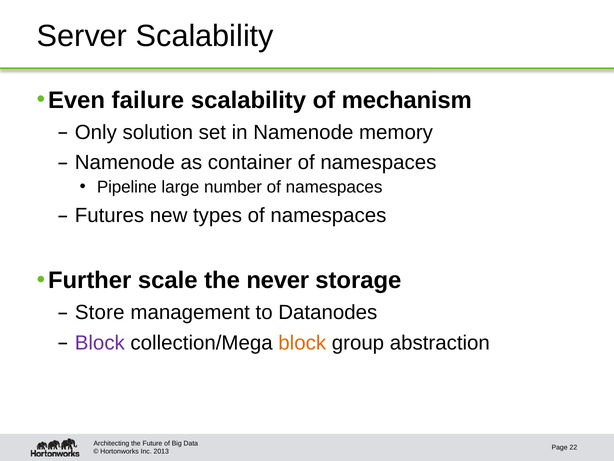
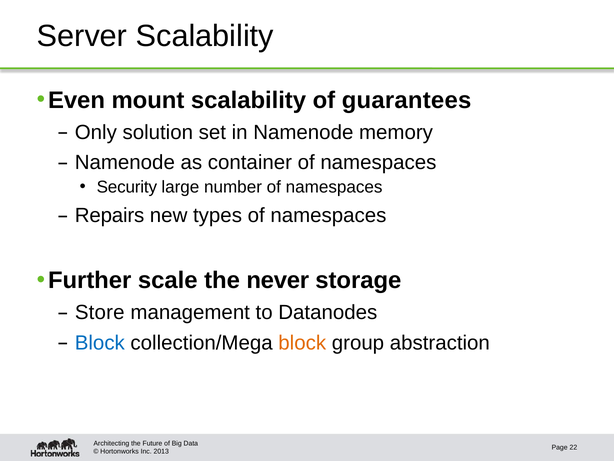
failure: failure -> mount (148, 100)
mechanism: mechanism -> guarantees (407, 100)
Pipeline: Pipeline -> Security (127, 187)
Futures: Futures -> Repairs (110, 215)
Block colour: purple -> blue (100, 343)
